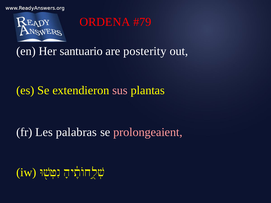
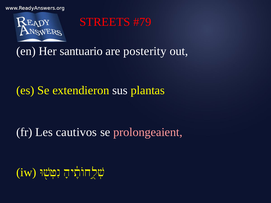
ORDENA: ORDENA -> STREETS (105, 22)
sus colour: pink -> white (120, 90)
palabras: palabras -> cautivos (76, 132)
